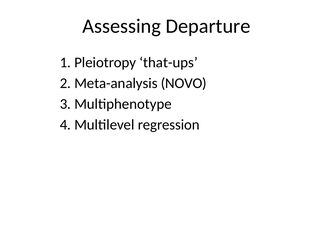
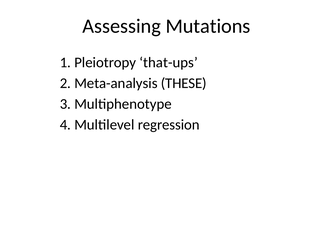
Departure: Departure -> Mutations (208, 26)
NOVO: NOVO -> THESE (184, 83)
